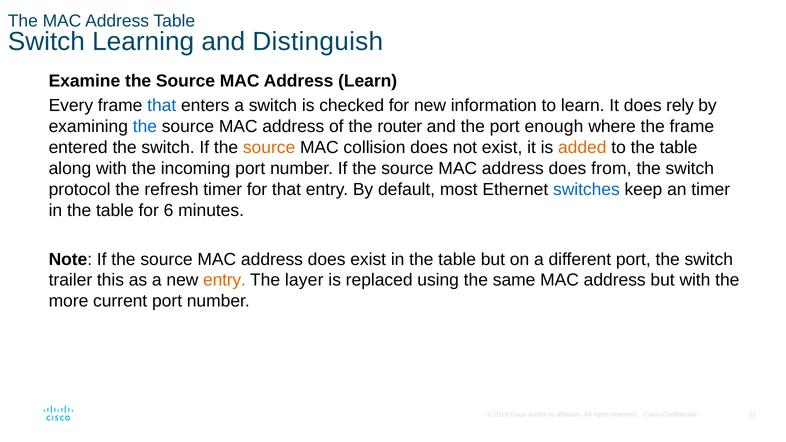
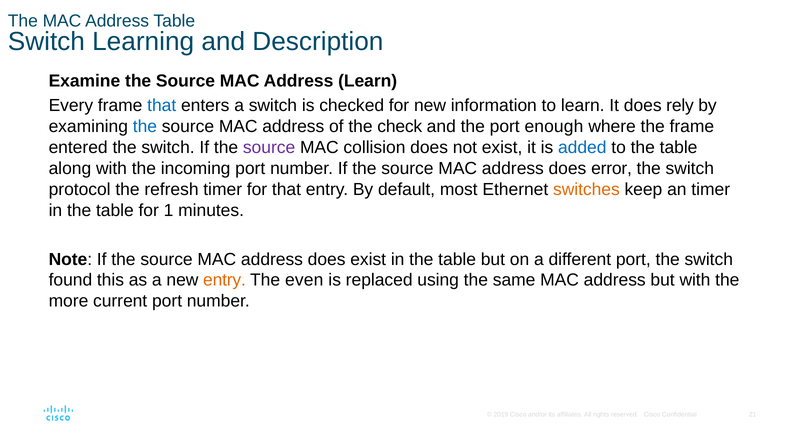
Distinguish: Distinguish -> Description (318, 41)
router: router -> check (400, 127)
source colour: orange -> purple (269, 148)
added colour: orange -> blue (582, 148)
from: from -> error (612, 169)
switches colour: blue -> orange (586, 190)
6: 6 -> 1 (169, 210)
trailer: trailer -> found (70, 280)
layer: layer -> even (304, 280)
